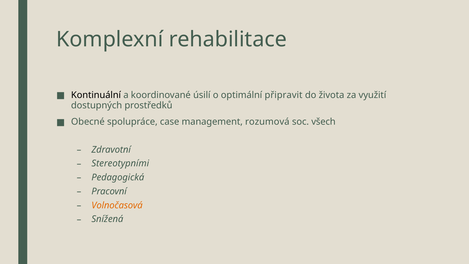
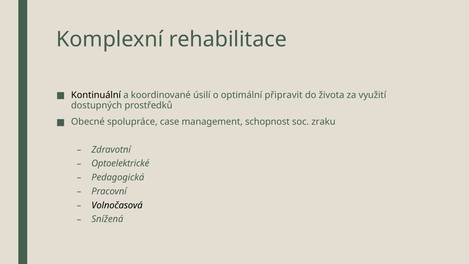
rozumová: rozumová -> schopnost (267, 122)
všech: všech -> zraku (323, 122)
Stereotypními: Stereotypními -> Optoelektrické (120, 163)
Volnočasová colour: orange -> black (117, 205)
